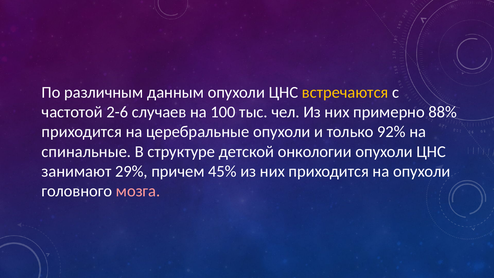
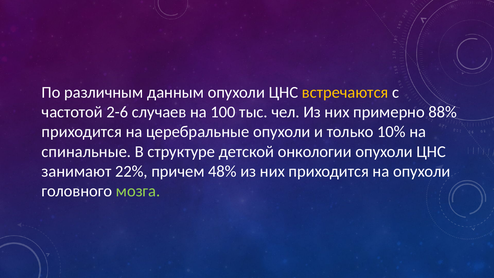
92%: 92% -> 10% (391, 132)
29%: 29% -> 22% (131, 171)
45%: 45% -> 48% (222, 171)
мозга colour: pink -> light green (138, 191)
